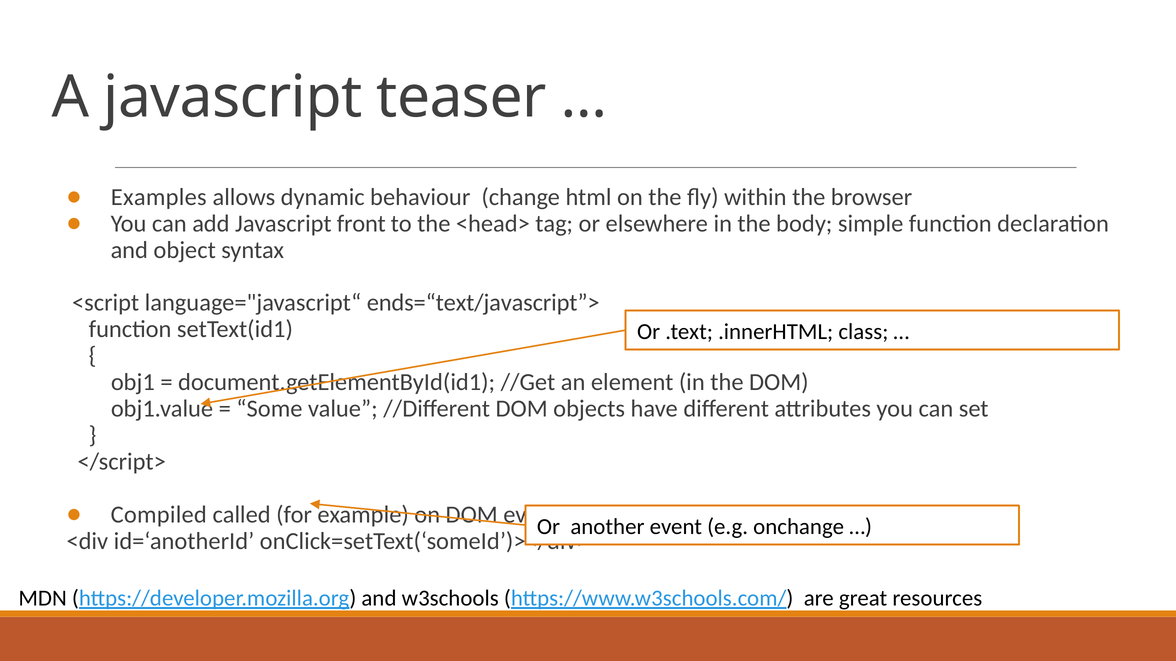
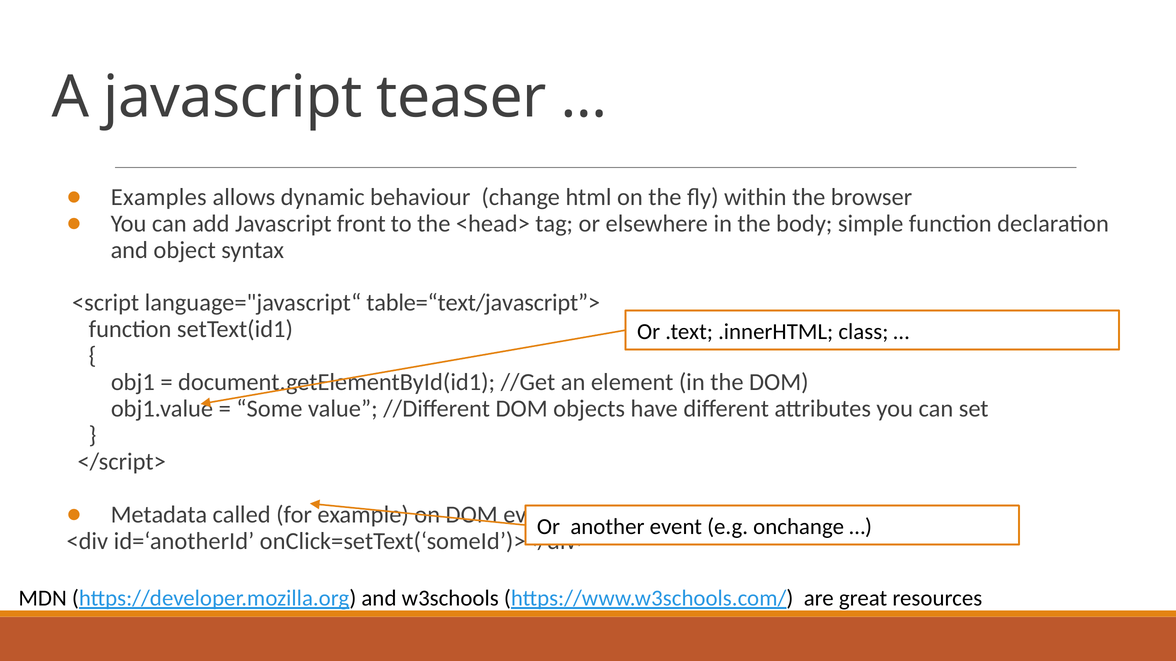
ends=“text/javascript”>: ends=“text/javascript”> -> table=“text/javascript”> (483, 303)
Compiled: Compiled -> Metadata (159, 515)
